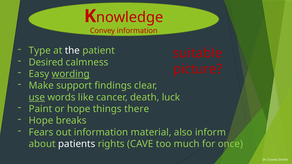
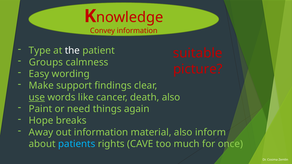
Desired: Desired -> Groups (46, 62)
wording underline: present -> none (71, 74)
death luck: luck -> also (171, 97)
or hope: hope -> need (79, 109)
there: there -> again (137, 109)
Fears: Fears -> Away (41, 132)
patients colour: white -> light blue (77, 144)
